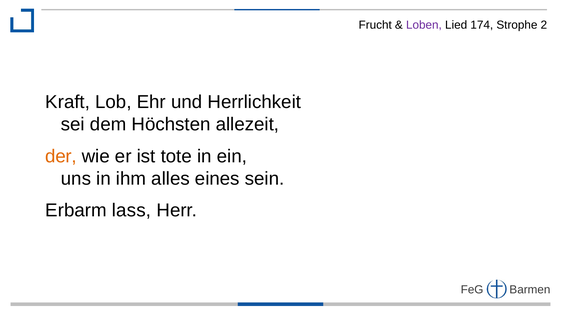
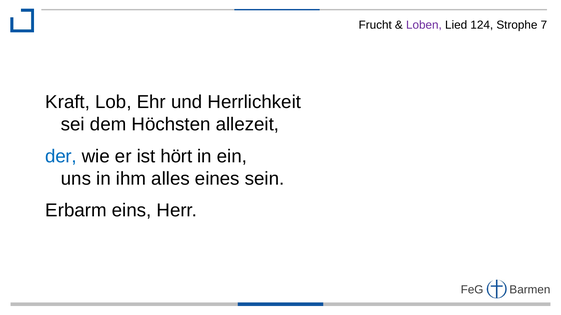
174: 174 -> 124 (482, 25)
2: 2 -> 7 (544, 25)
der colour: orange -> blue (61, 157)
tote: tote -> hört (176, 157)
lass: lass -> eins (132, 211)
